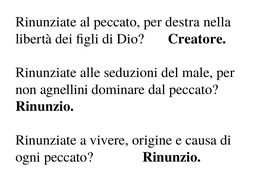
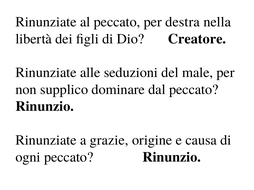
agnellini: agnellini -> supplico (64, 90)
vivere: vivere -> grazie (109, 140)
